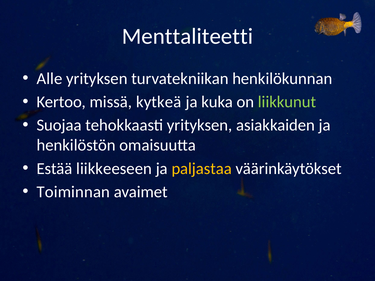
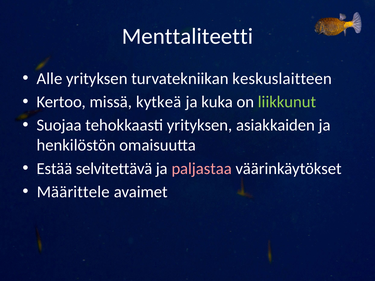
henkilökunnan: henkilökunnan -> keskuslaitteen (282, 79)
liikkeeseen: liikkeeseen -> selvitettävä (114, 169)
paljastaa colour: yellow -> pink (202, 169)
Toiminnan: Toiminnan -> Määrittele (73, 192)
